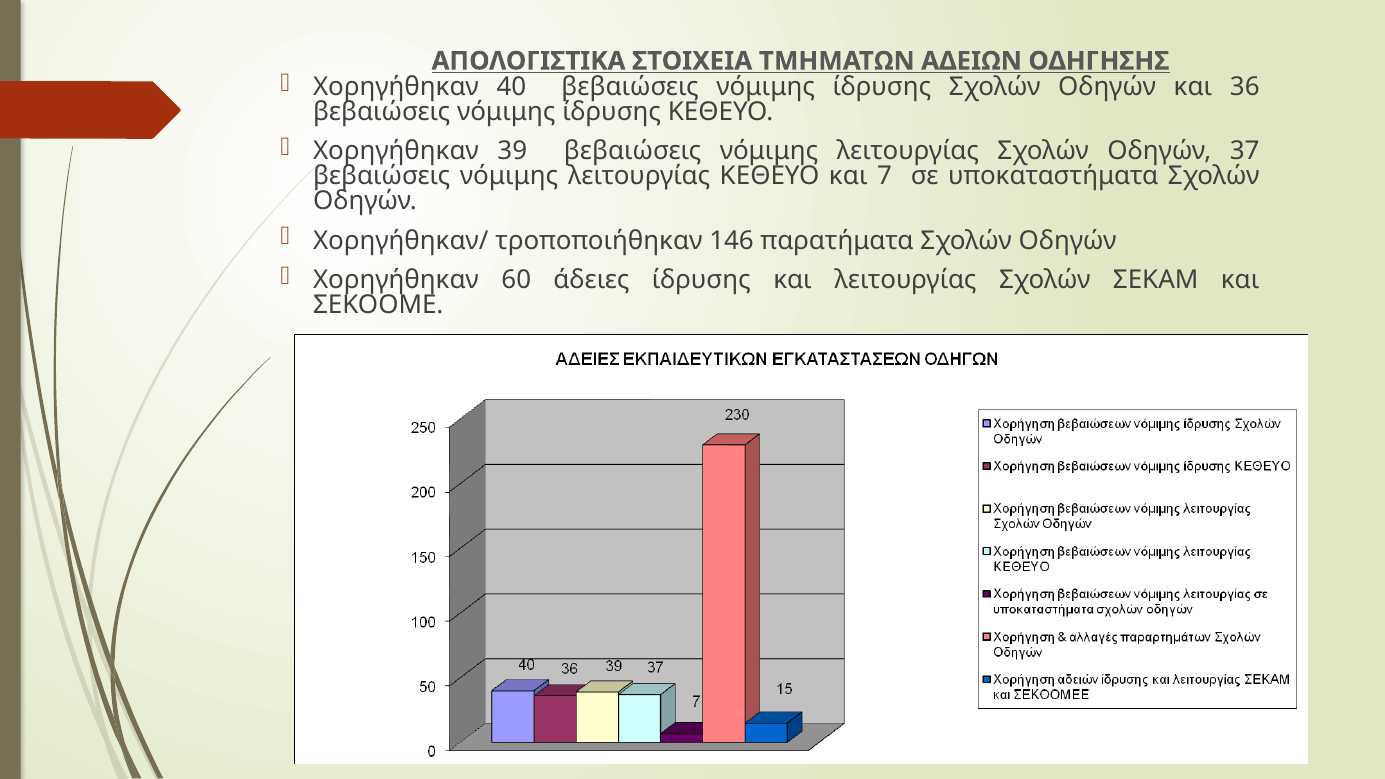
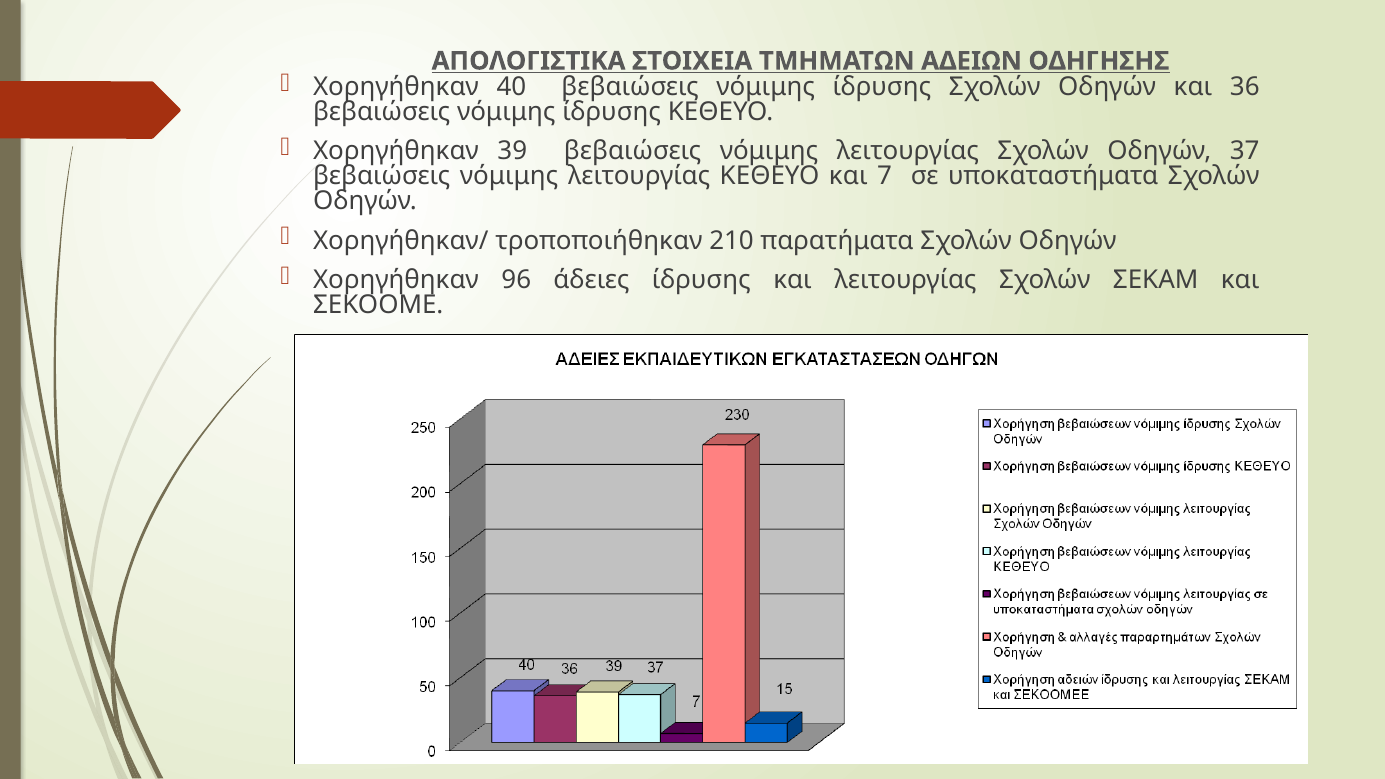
146: 146 -> 210 (732, 241)
60: 60 -> 96 (516, 280)
